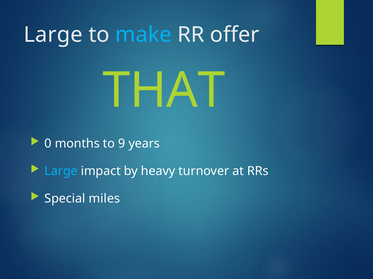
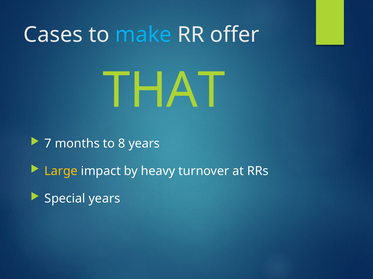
Large: Large -> Cases (53, 35)
0: 0 -> 7 (48, 144)
9: 9 -> 8 (122, 144)
Large colour: light blue -> yellow (61, 171)
Special miles: miles -> years (104, 199)
